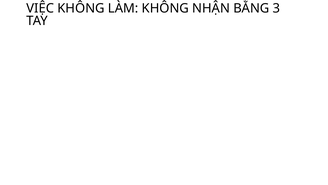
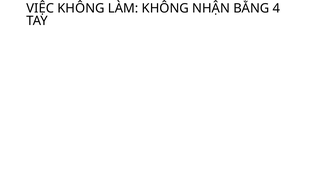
3: 3 -> 4 (276, 8)
